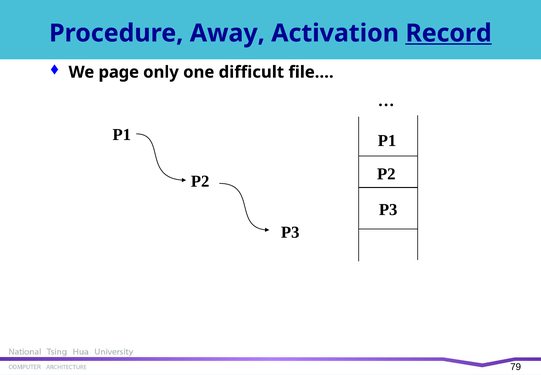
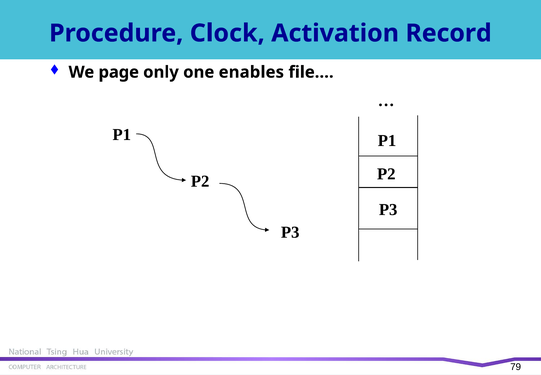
Away: Away -> Clock (227, 33)
Record underline: present -> none (449, 33)
difficult: difficult -> enables (251, 72)
